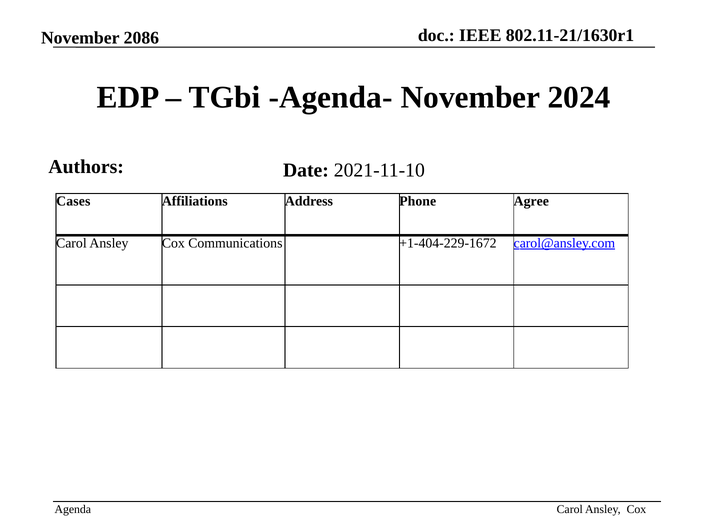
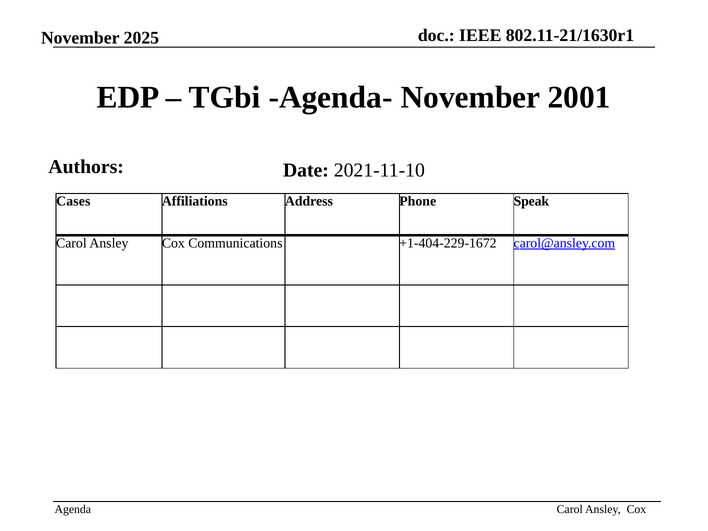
2086: 2086 -> 2025 (141, 38)
2024: 2024 -> 2001 (579, 97)
Agree: Agree -> Speak (531, 201)
